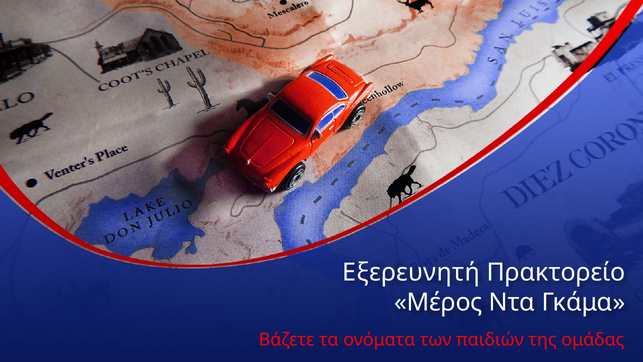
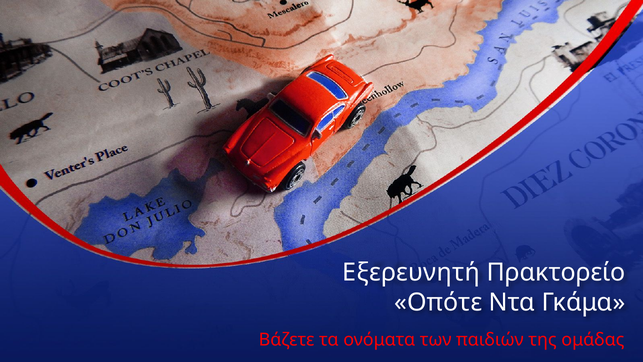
Μέρος: Μέρος -> Οπότε (438, 302)
